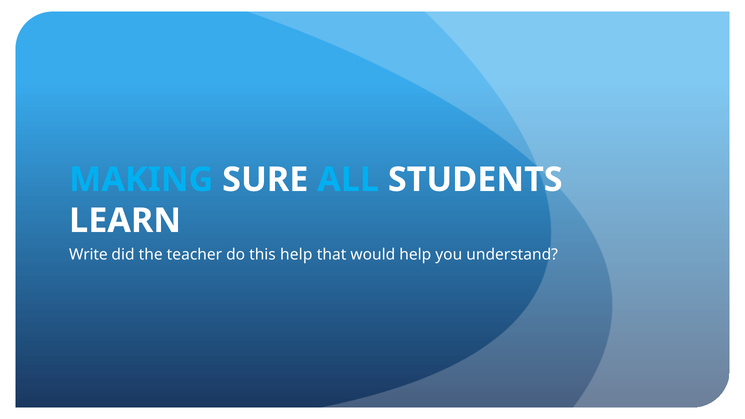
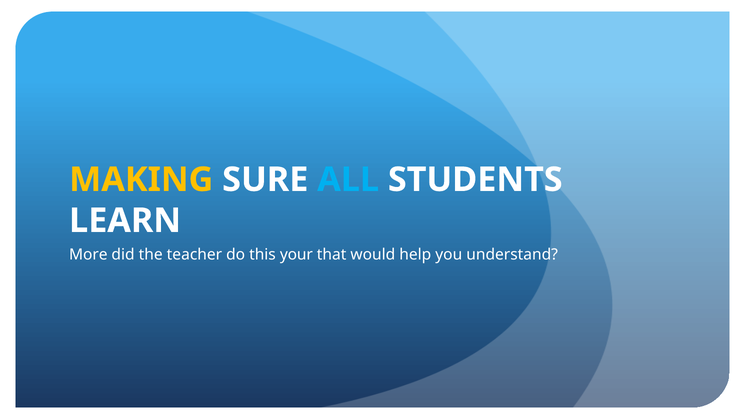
MAKING colour: light blue -> yellow (141, 180)
Write: Write -> More (88, 255)
this help: help -> your (296, 255)
